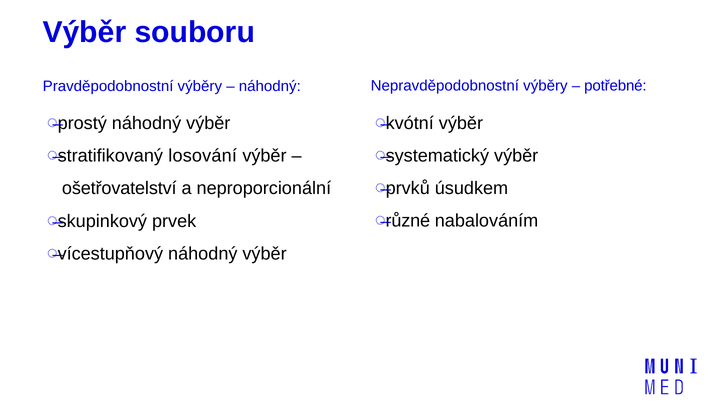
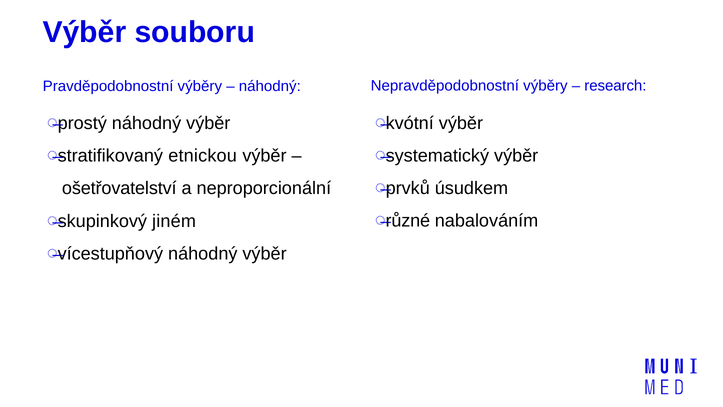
potřebné: potřebné -> research (615, 86)
losování: losování -> etnickou (203, 156)
prvek: prvek -> jiném (174, 221)
